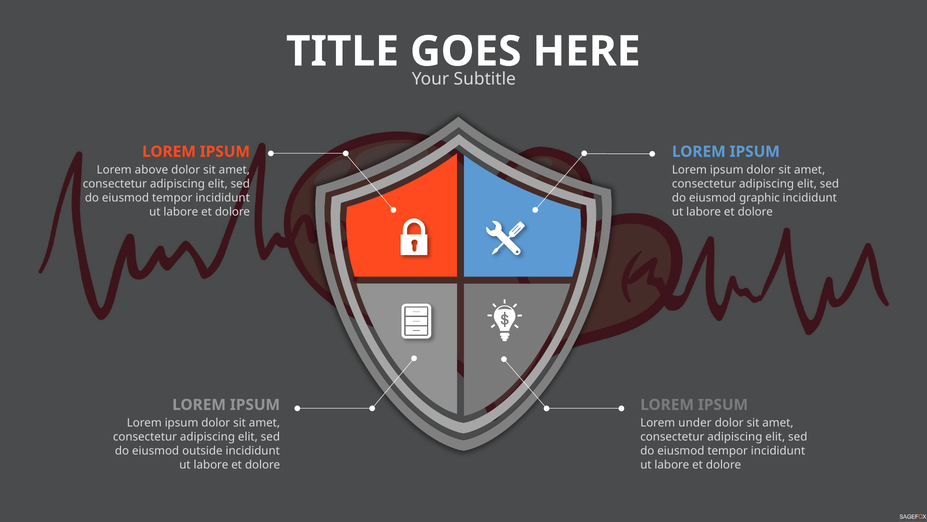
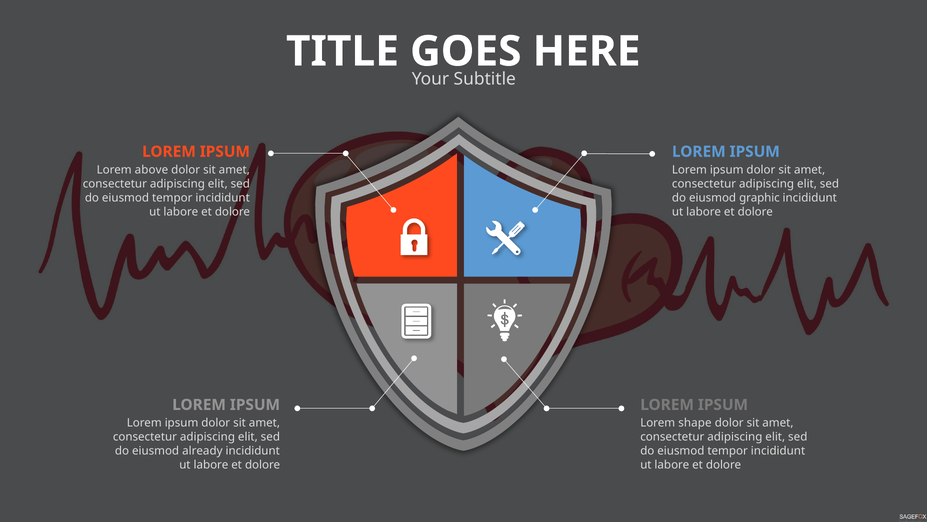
under: under -> shape (695, 423)
outside: outside -> already (202, 450)
